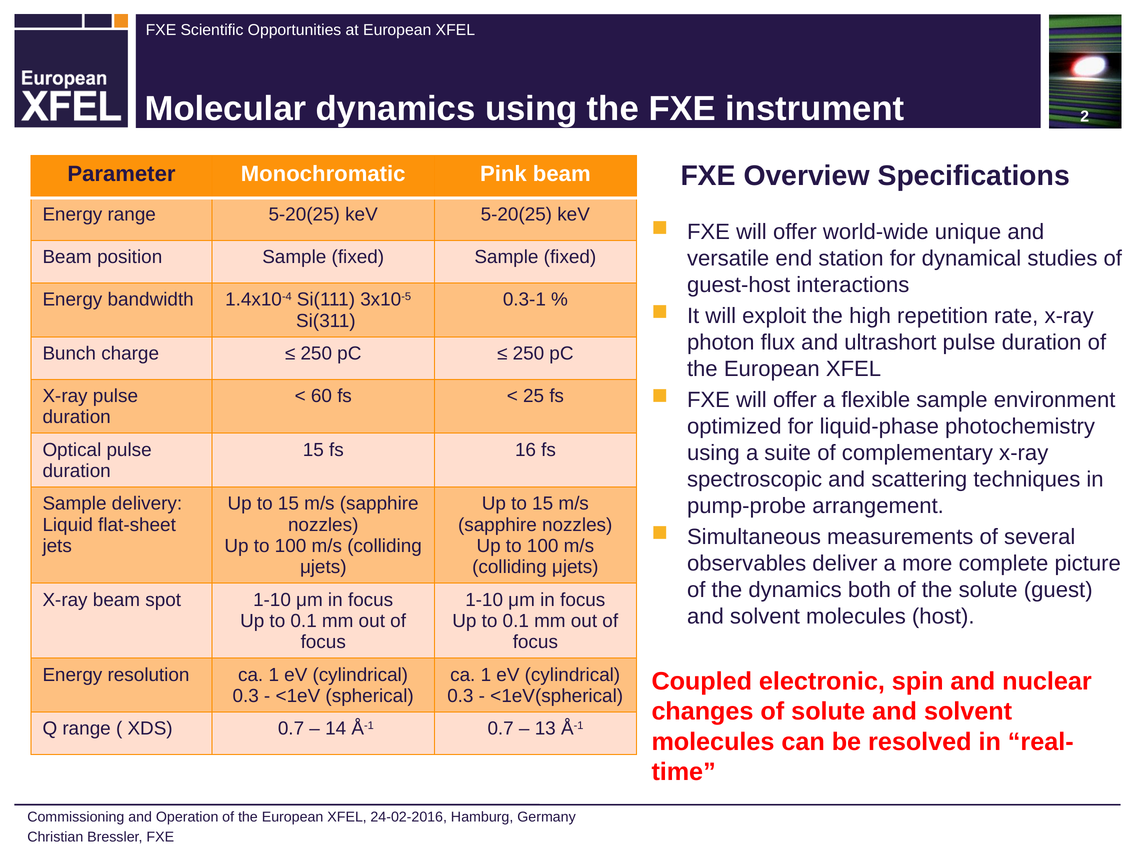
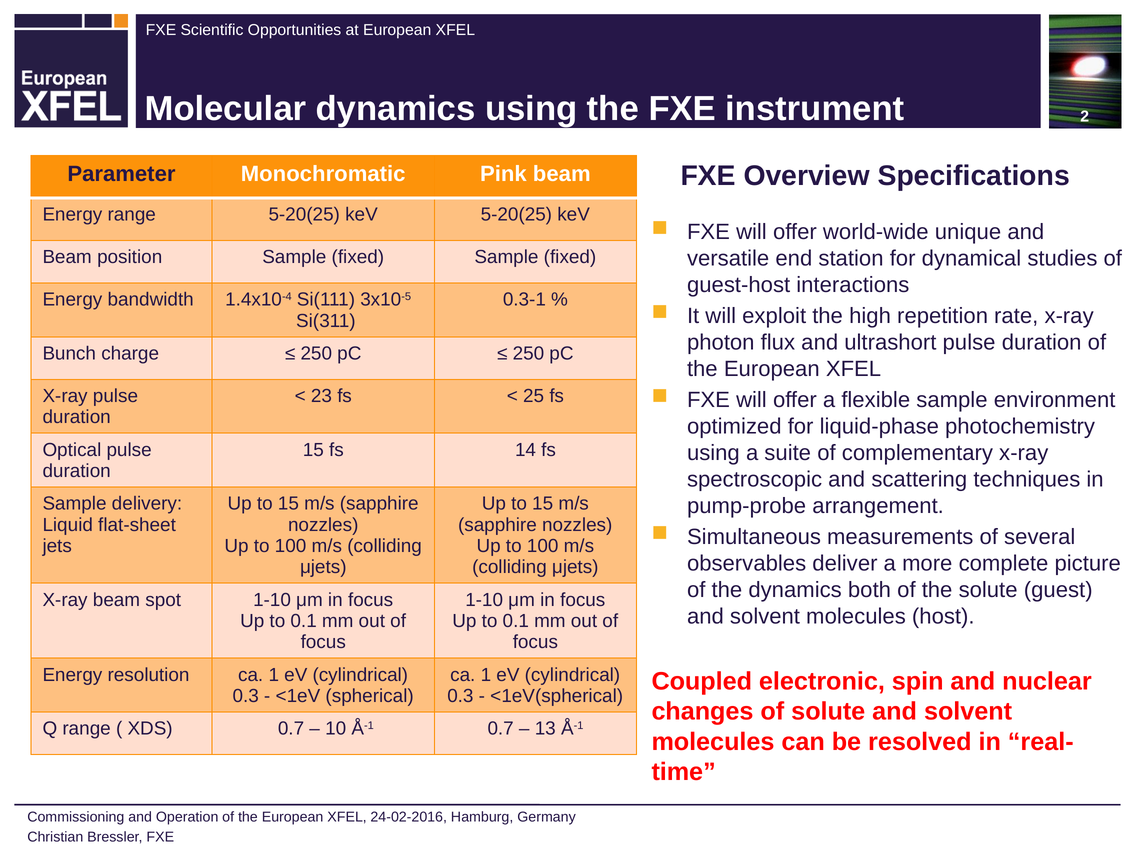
60: 60 -> 23 (321, 396)
16: 16 -> 14 (525, 450)
14: 14 -> 10 (336, 729)
